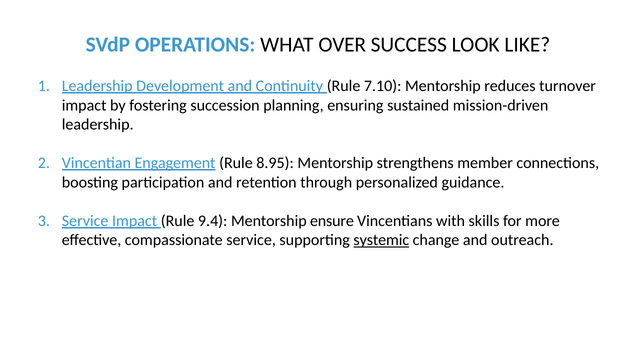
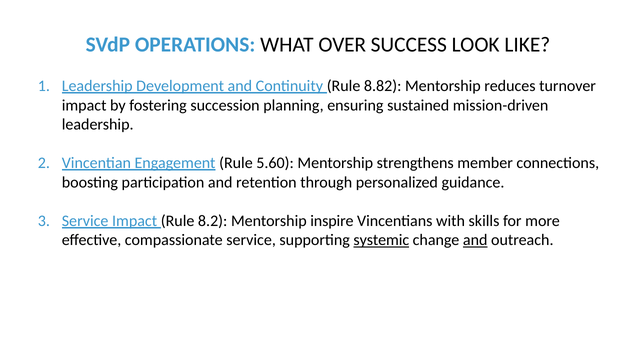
7.10: 7.10 -> 8.82 (383, 86)
8.95: 8.95 -> 5.60 (275, 163)
9.4: 9.4 -> 8.2 (213, 221)
ensure: ensure -> inspire (332, 221)
and underline: none -> present (475, 240)
